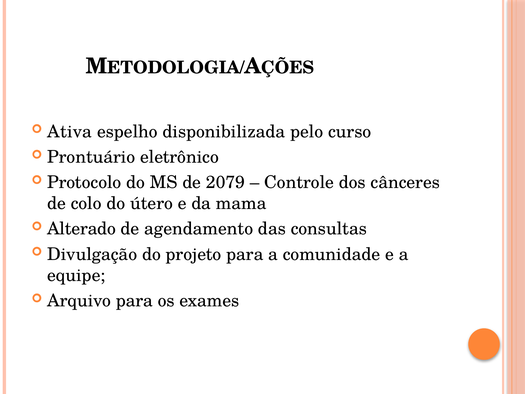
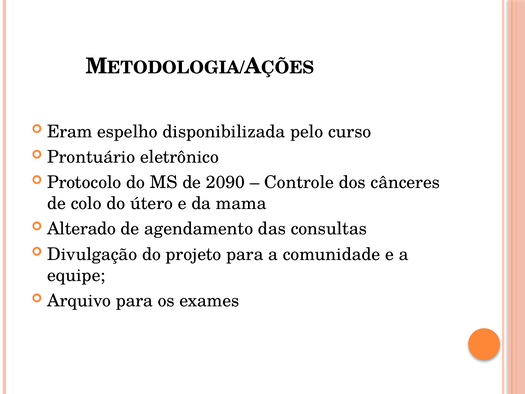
Ativa: Ativa -> Eram (70, 132)
2079: 2079 -> 2090 (225, 182)
